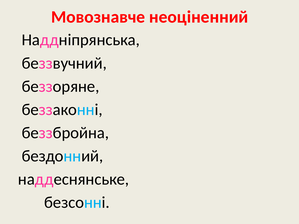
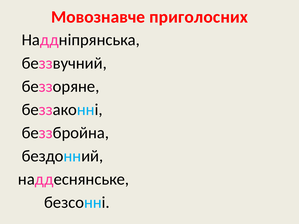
неоціненний: неоціненний -> приголосних (199, 17)
